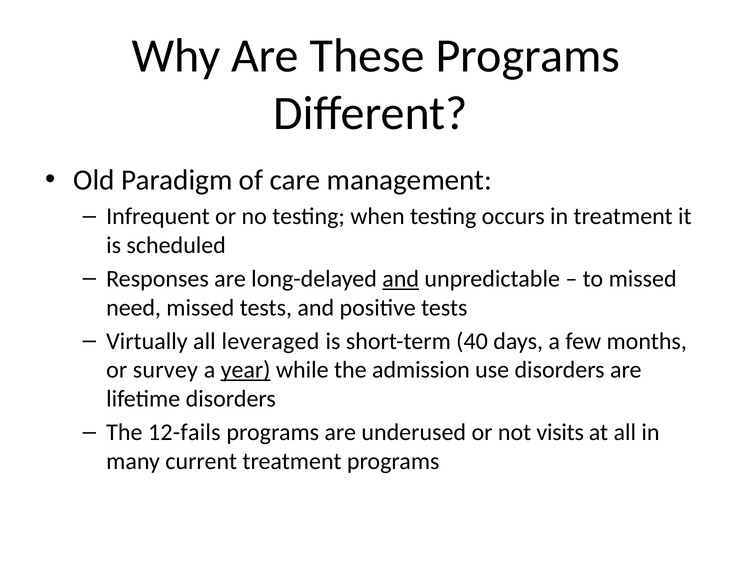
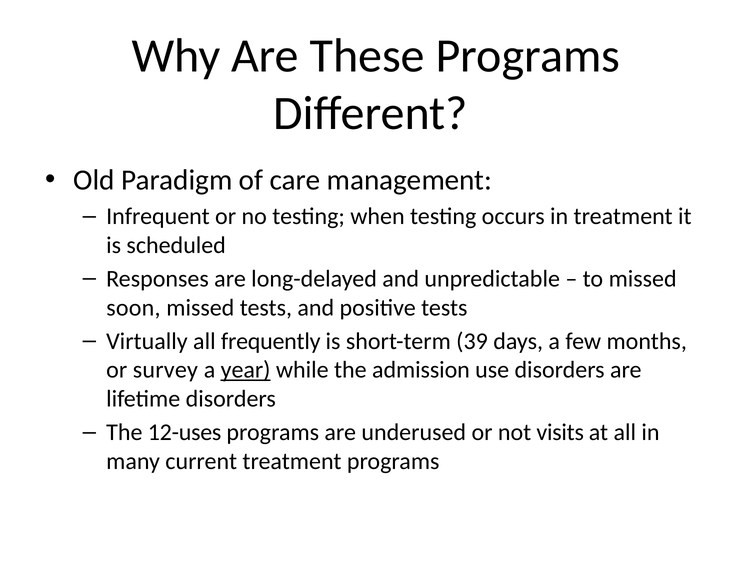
and underline: present -> none (401, 279)
need: need -> soon (133, 308)
leveraged: leveraged -> frequently (271, 341)
40: 40 -> 39 (472, 341)
12-fails: 12-fails -> 12-uses (185, 432)
